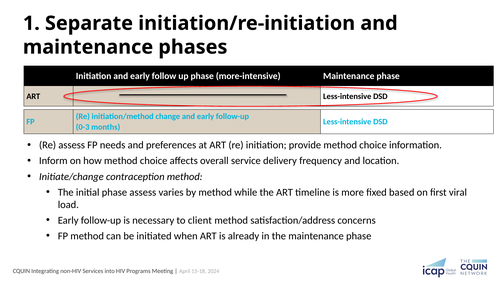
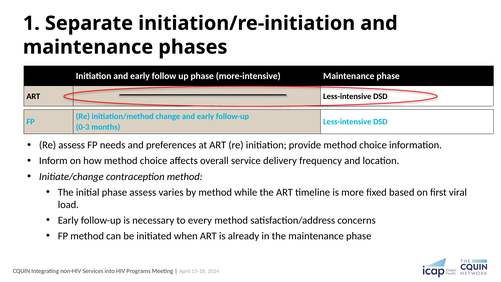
client: client -> every (200, 220)
